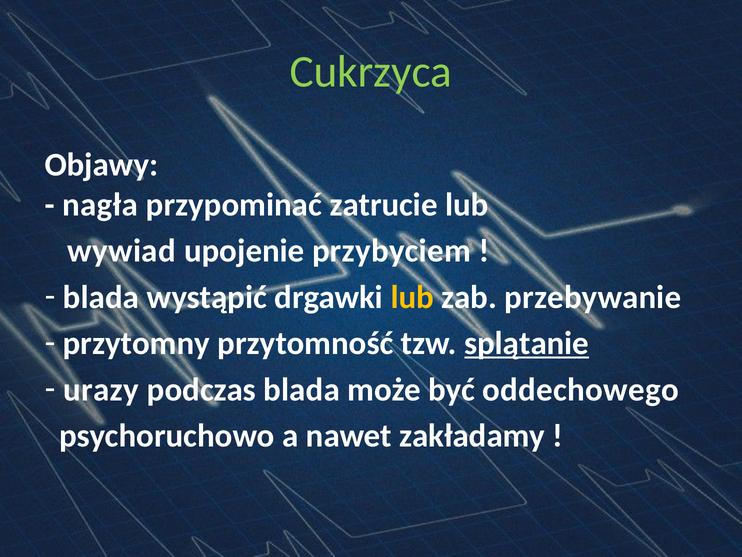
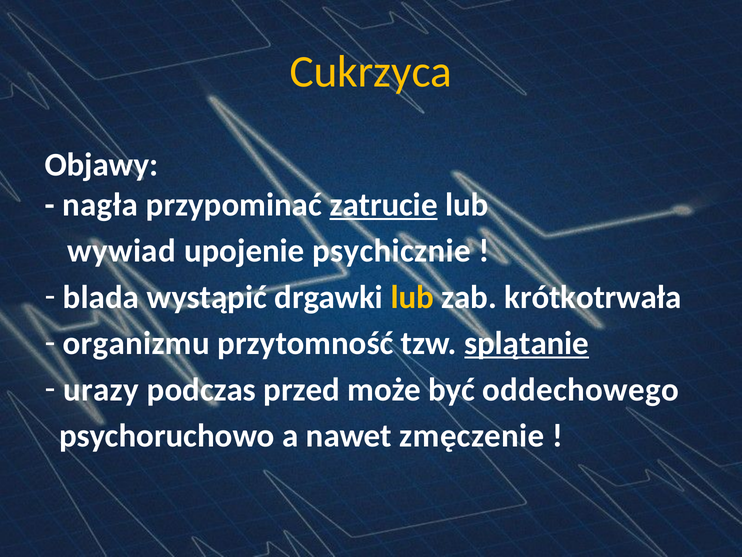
Cukrzyca colour: light green -> yellow (371, 72)
zatrucie underline: none -> present (384, 205)
przybyciem: przybyciem -> psychicznie (391, 251)
przebywanie: przebywanie -> krótkotrwała (593, 297)
przytomny: przytomny -> organizmu (136, 343)
podczas blada: blada -> przed (302, 389)
zakładamy: zakładamy -> zmęczenie (472, 436)
